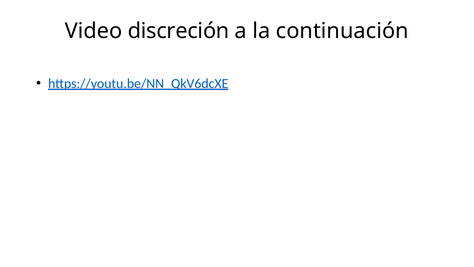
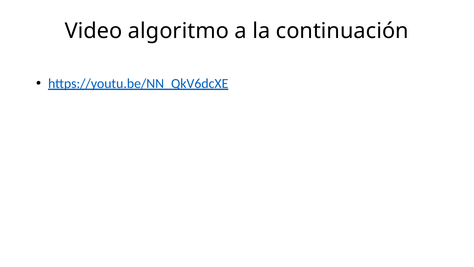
discreción: discreción -> algoritmo (178, 31)
